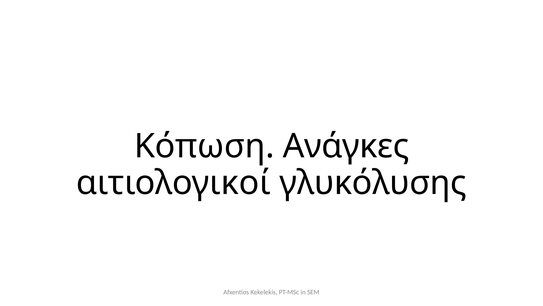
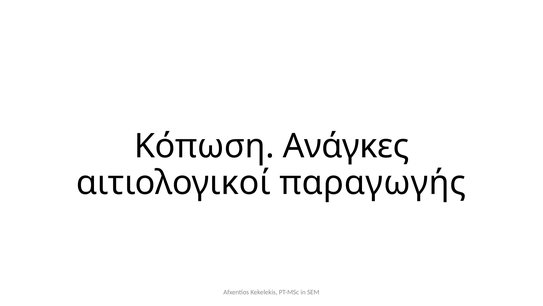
γλυκόλυσης: γλυκόλυσης -> παραγωγής (373, 183)
